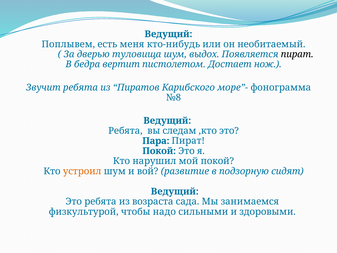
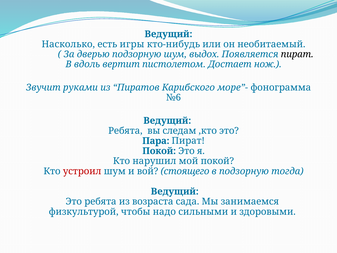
Поплывем: Поплывем -> Насколько (68, 44)
меня: меня -> игры (132, 44)
дверью туловища: туловища -> подзорную (137, 54)
бедра: бедра -> вдоль (87, 64)
Звучит ребята: ребята -> руками (80, 87)
№8: №8 -> №6 (174, 97)
устроил colour: orange -> red (82, 171)
развитие: развитие -> стоящего (185, 171)
сидят: сидят -> тогда (287, 171)
